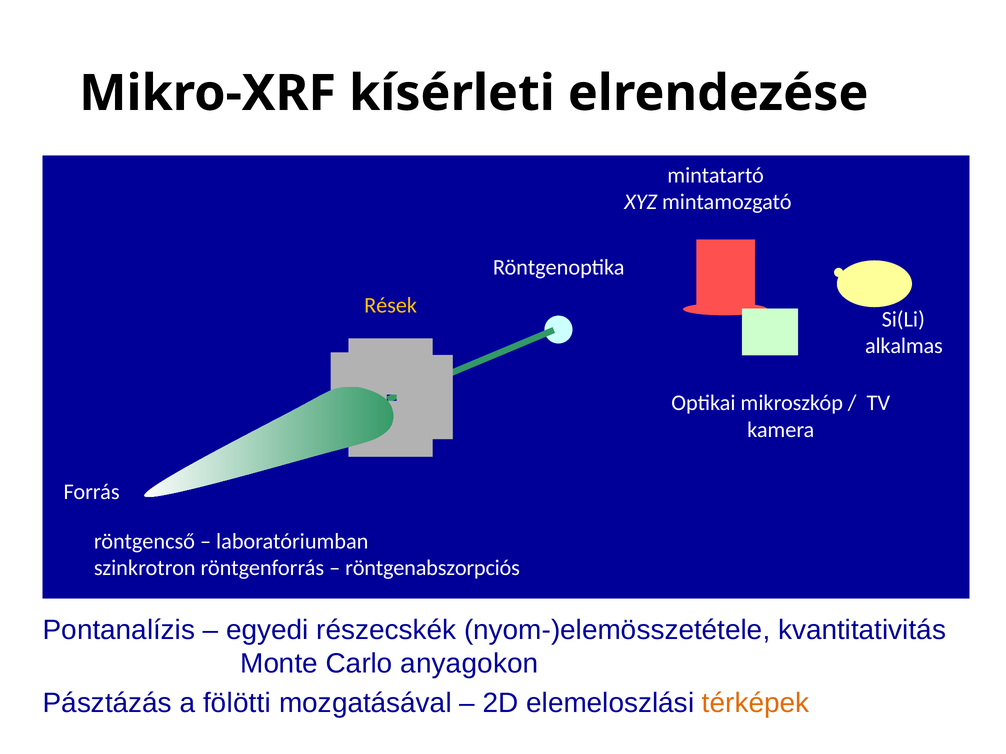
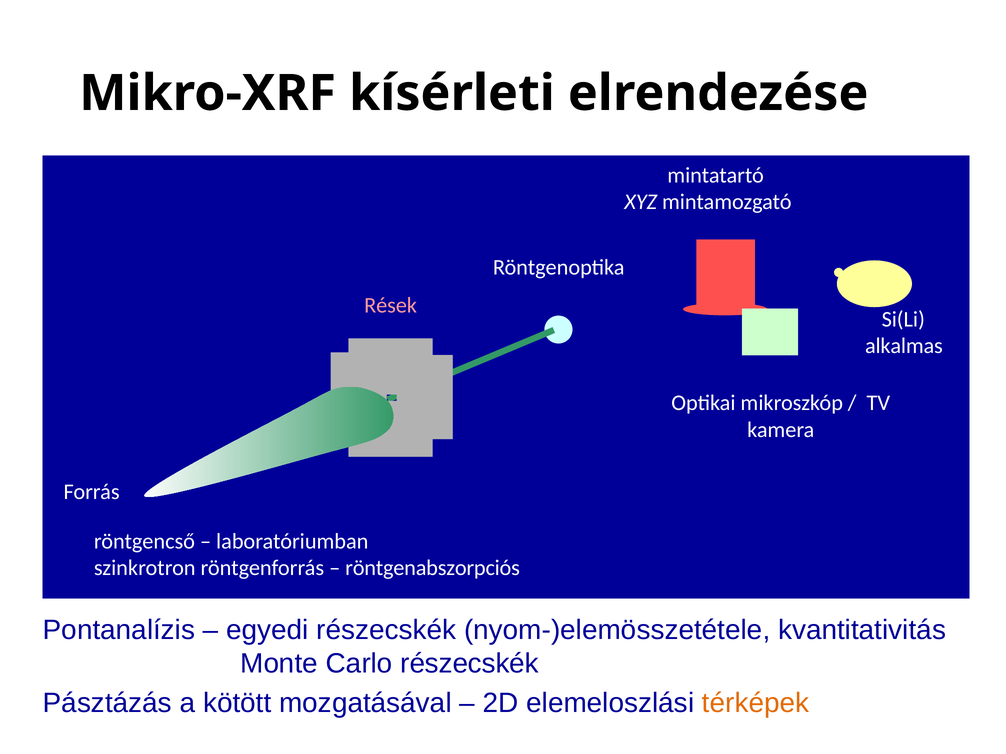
Rések colour: yellow -> pink (391, 305)
Carlo anyagokon: anyagokon -> részecskék (470, 664)
fölötti: fölötti -> kötött (237, 703)
